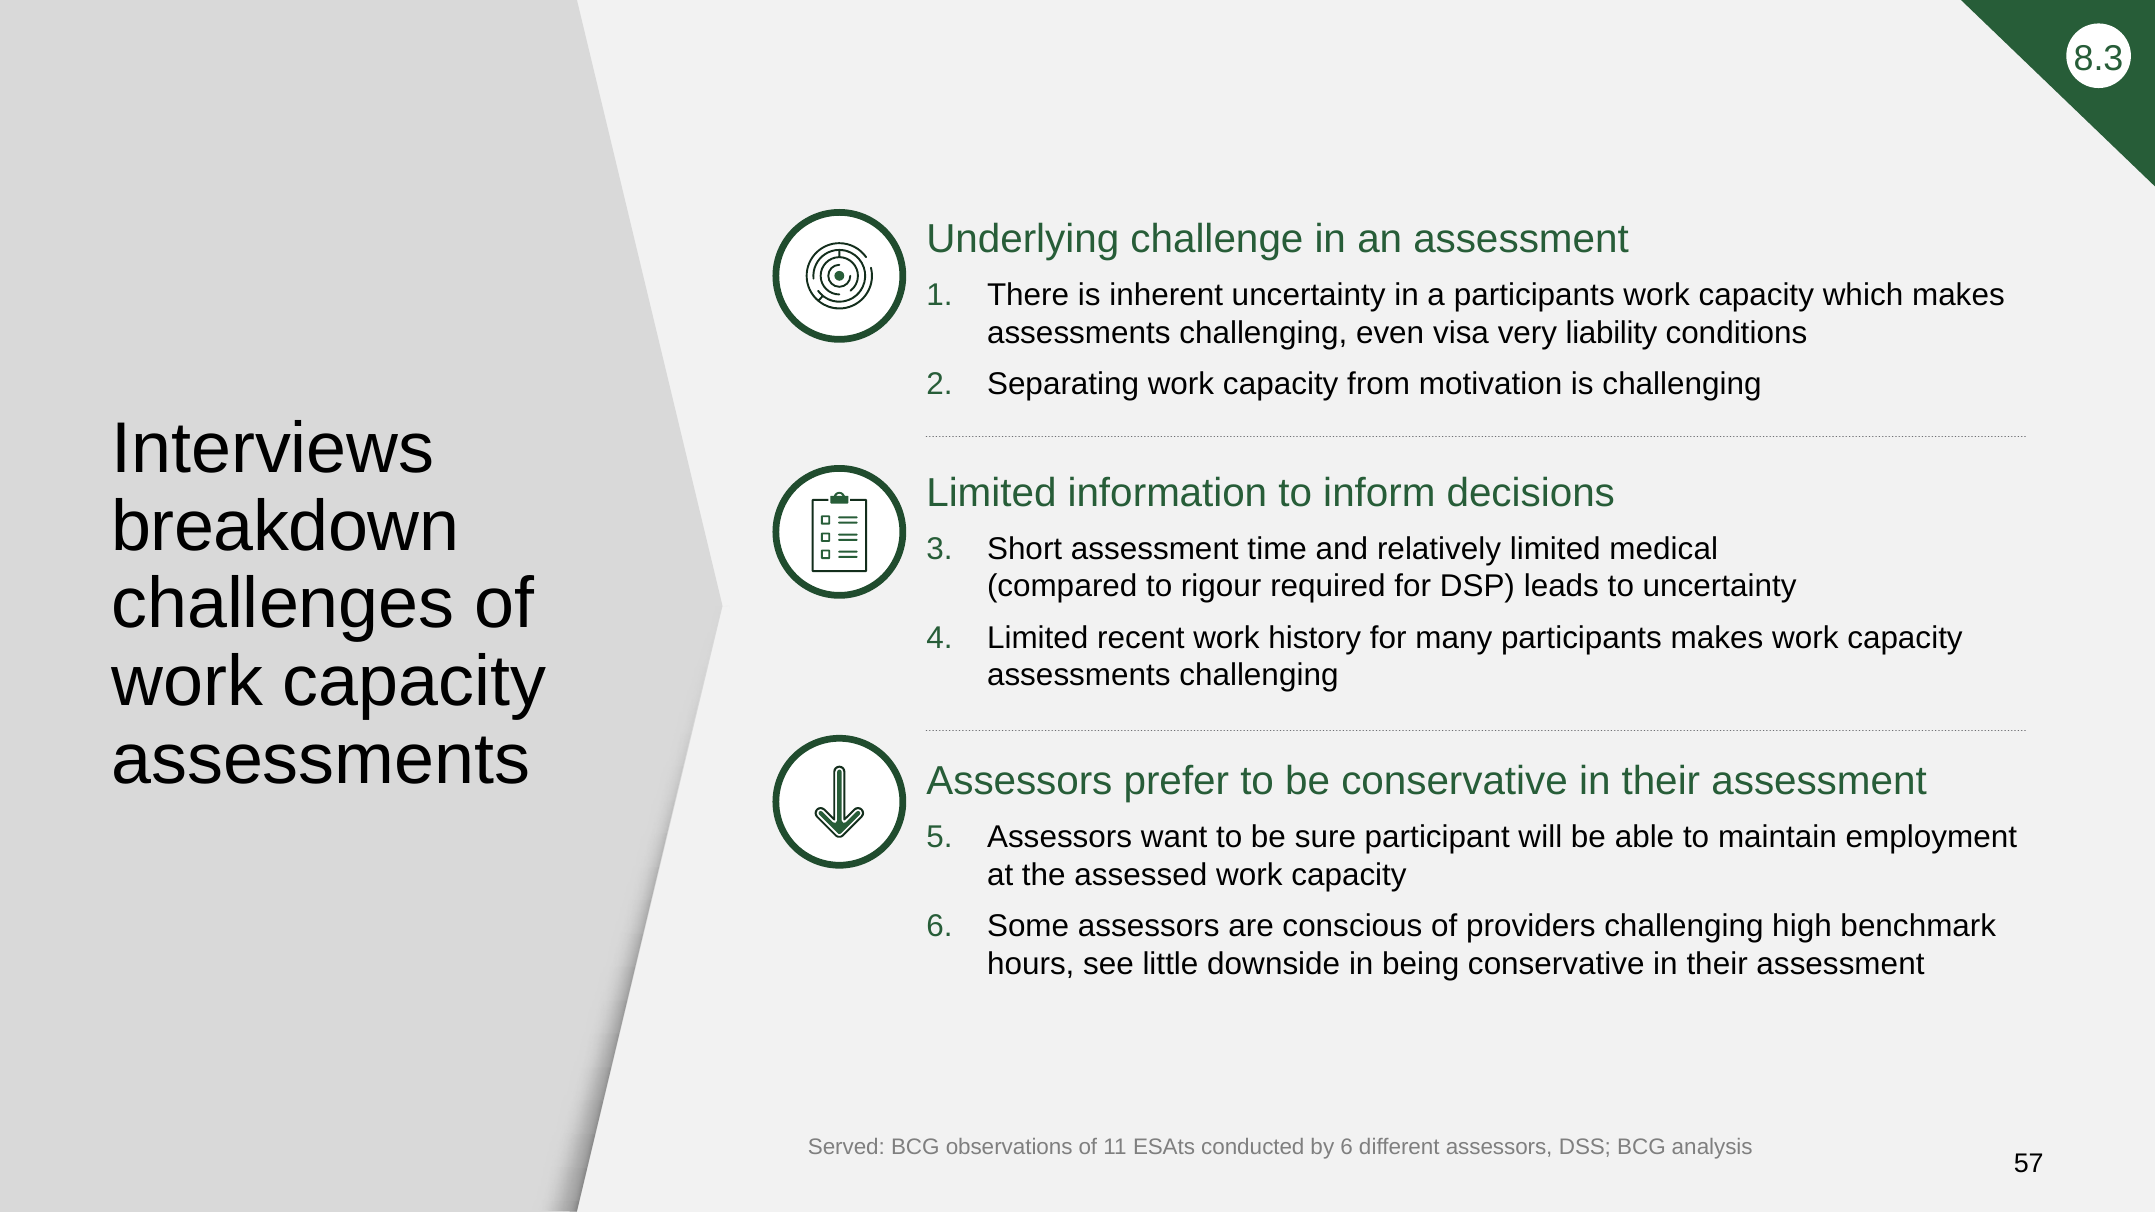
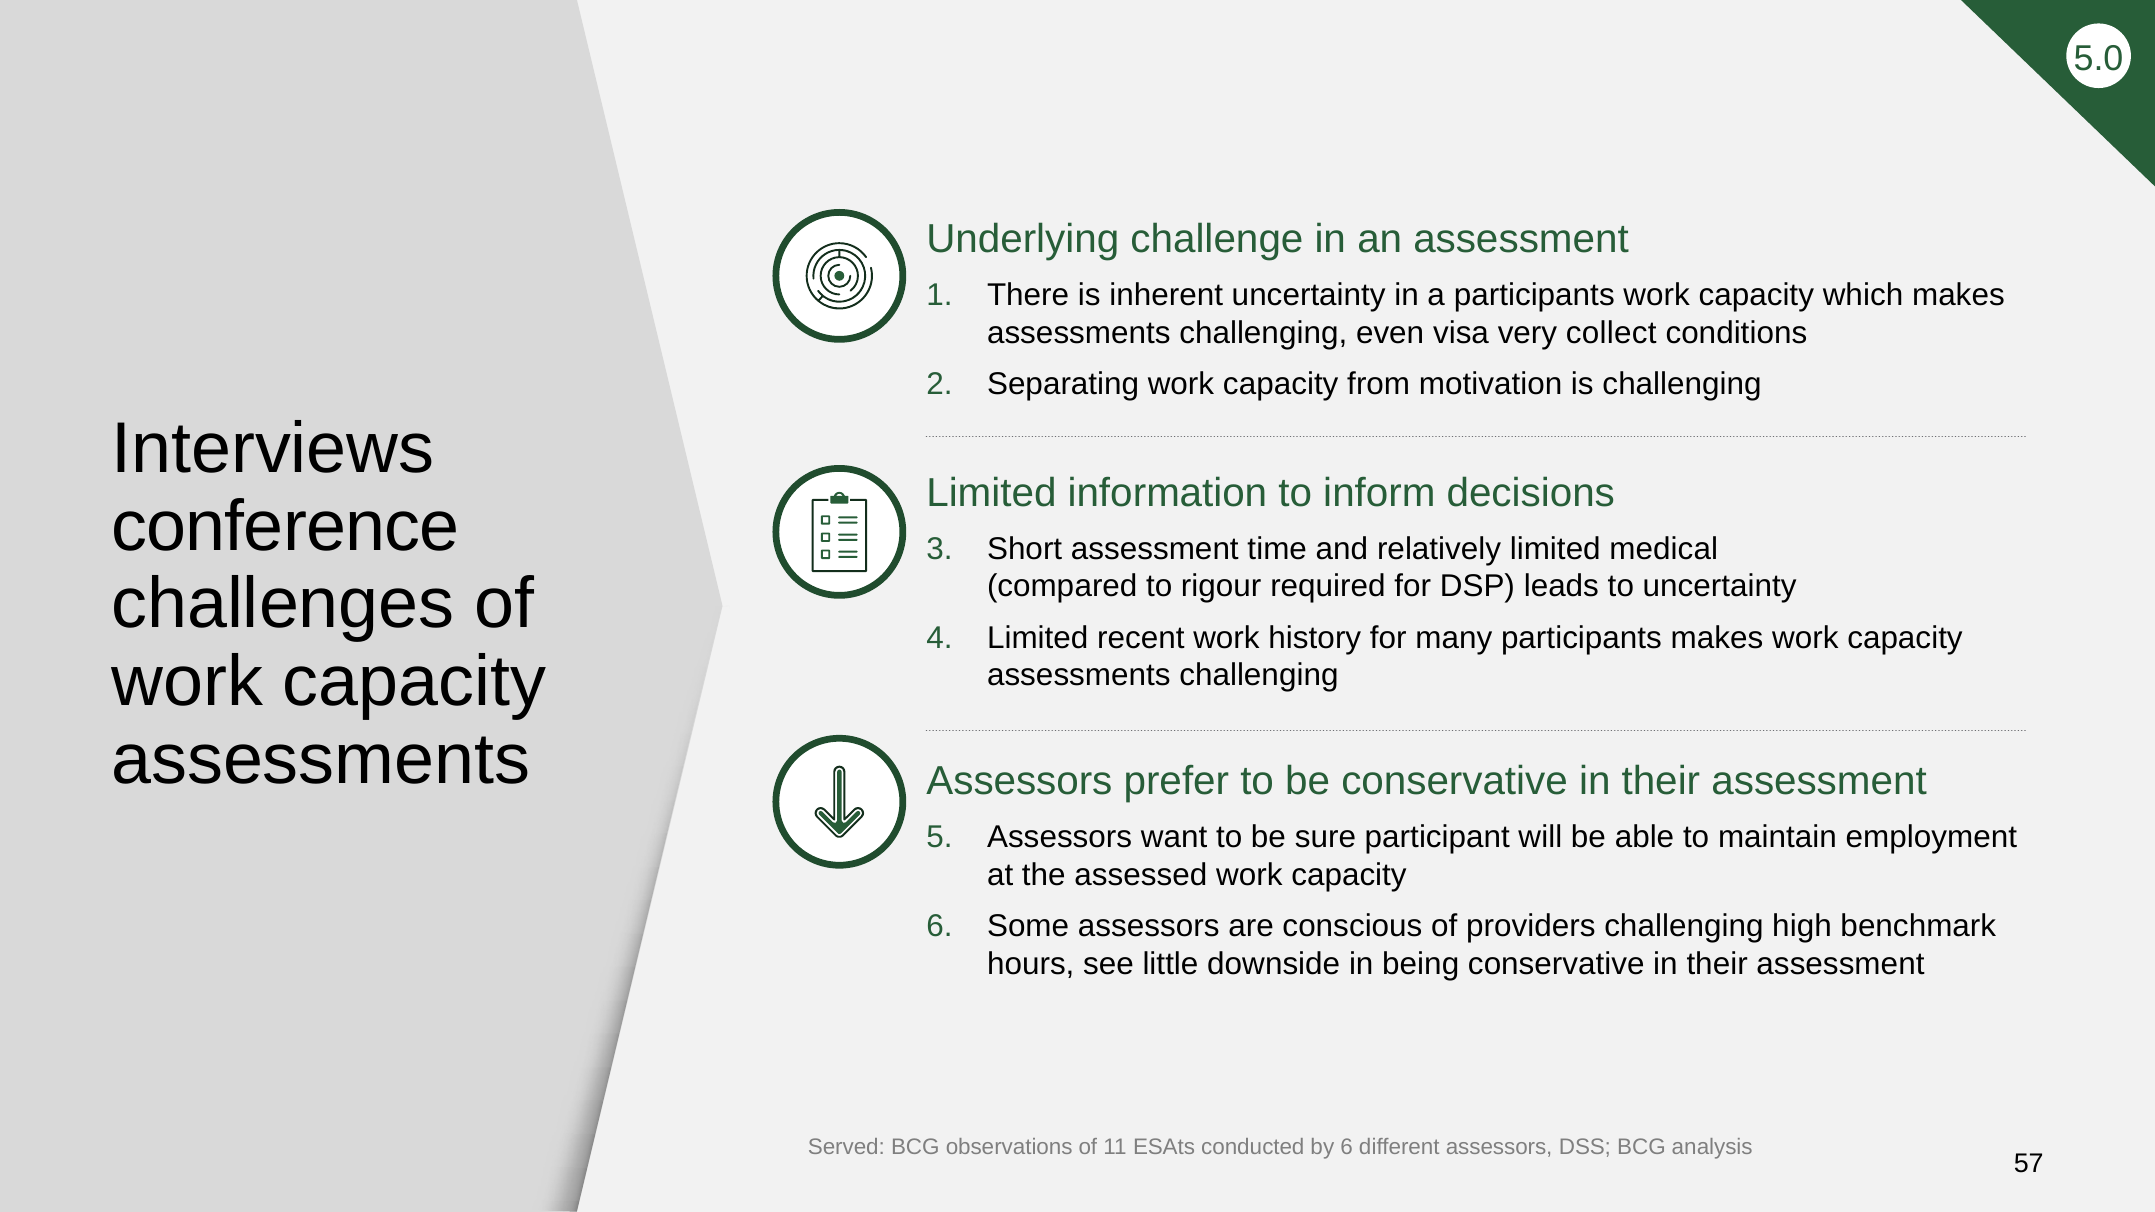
8.3: 8.3 -> 5.0 (2099, 58)
liability: liability -> collect (1611, 333)
breakdown: breakdown -> conference (285, 527)
